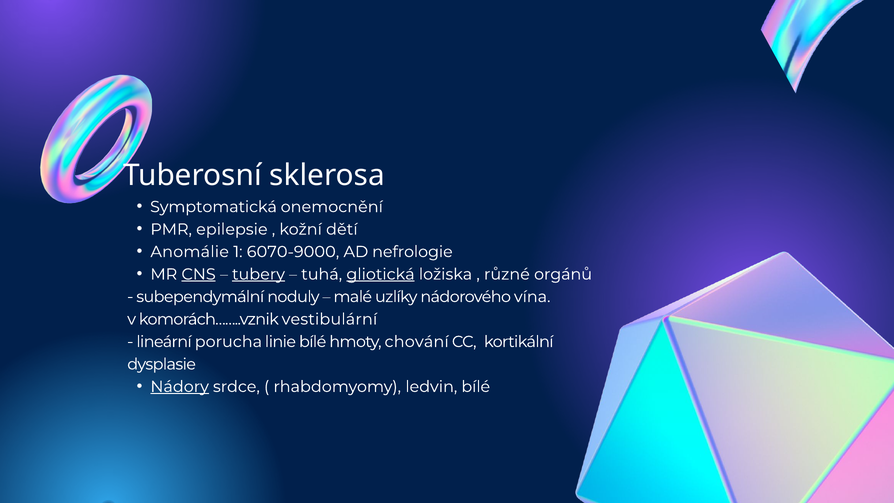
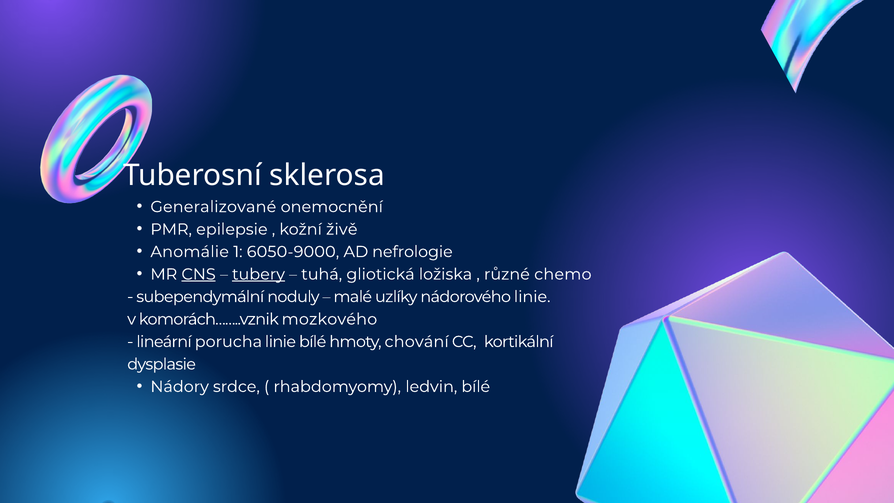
Symptomatická: Symptomatická -> Generalizované (213, 207)
dětí: dětí -> živě (342, 229)
6070-9000: 6070-9000 -> 6050-9000 (293, 252)
gliotická underline: present -> none (381, 274)
orgánů: orgánů -> chemo (563, 274)
nádorového vína: vína -> linie (532, 297)
vestibulární: vestibulární -> mozkového (329, 319)
Nádory underline: present -> none (180, 387)
